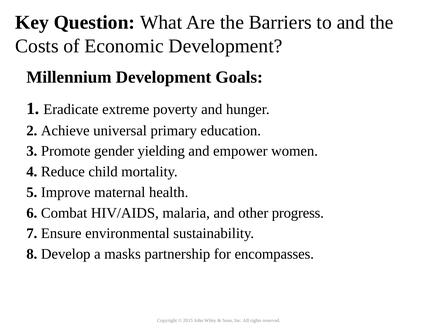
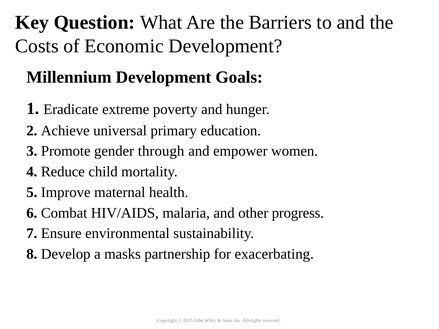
yielding: yielding -> through (161, 151)
encompasses: encompasses -> exacerbating (274, 254)
